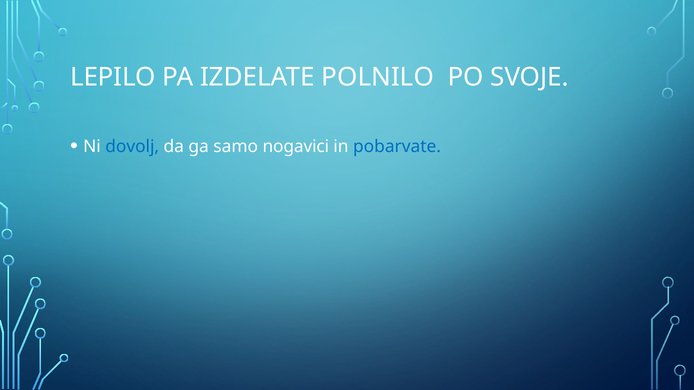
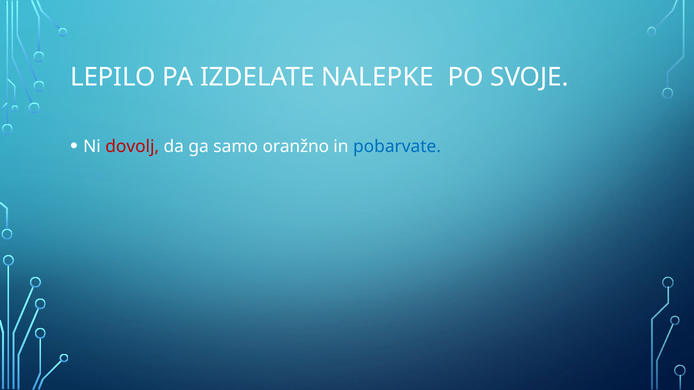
POLNILO: POLNILO -> NALEPKE (378, 77)
dovolj colour: blue -> red (132, 146)
nogavici: nogavici -> oranžno (296, 146)
